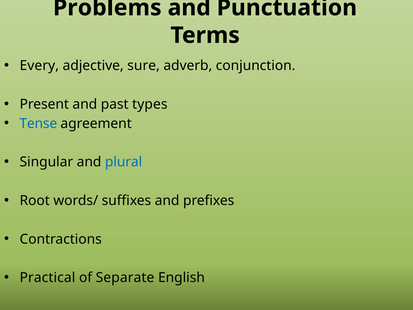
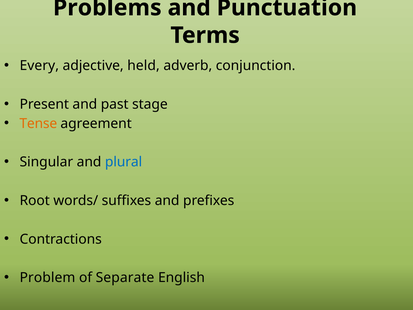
sure: sure -> held (144, 66)
types: types -> stage (150, 104)
Tense colour: blue -> orange (38, 123)
Practical: Practical -> Problem (48, 278)
